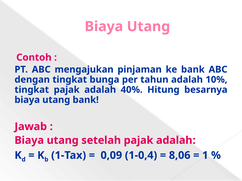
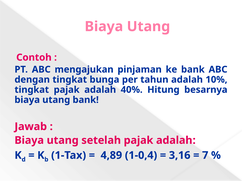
0,09: 0,09 -> 4,89 (111, 156)
8,06: 8,06 -> 3,16 (180, 156)
1: 1 -> 7 (205, 156)
